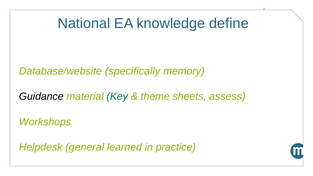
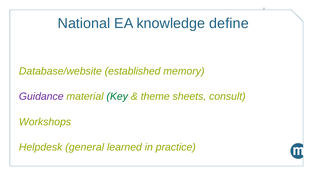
specifically: specifically -> established (133, 71)
Guidance colour: black -> purple (41, 97)
assess: assess -> consult (227, 97)
